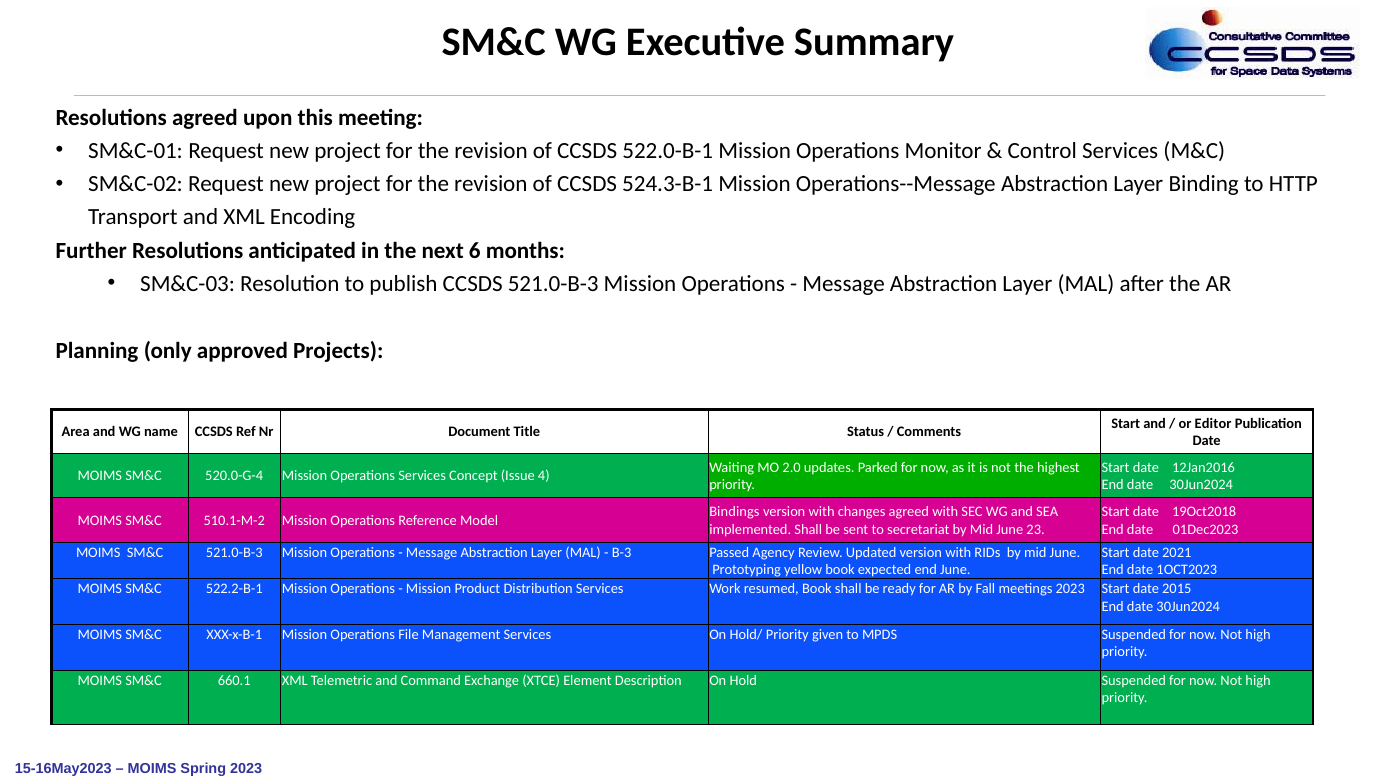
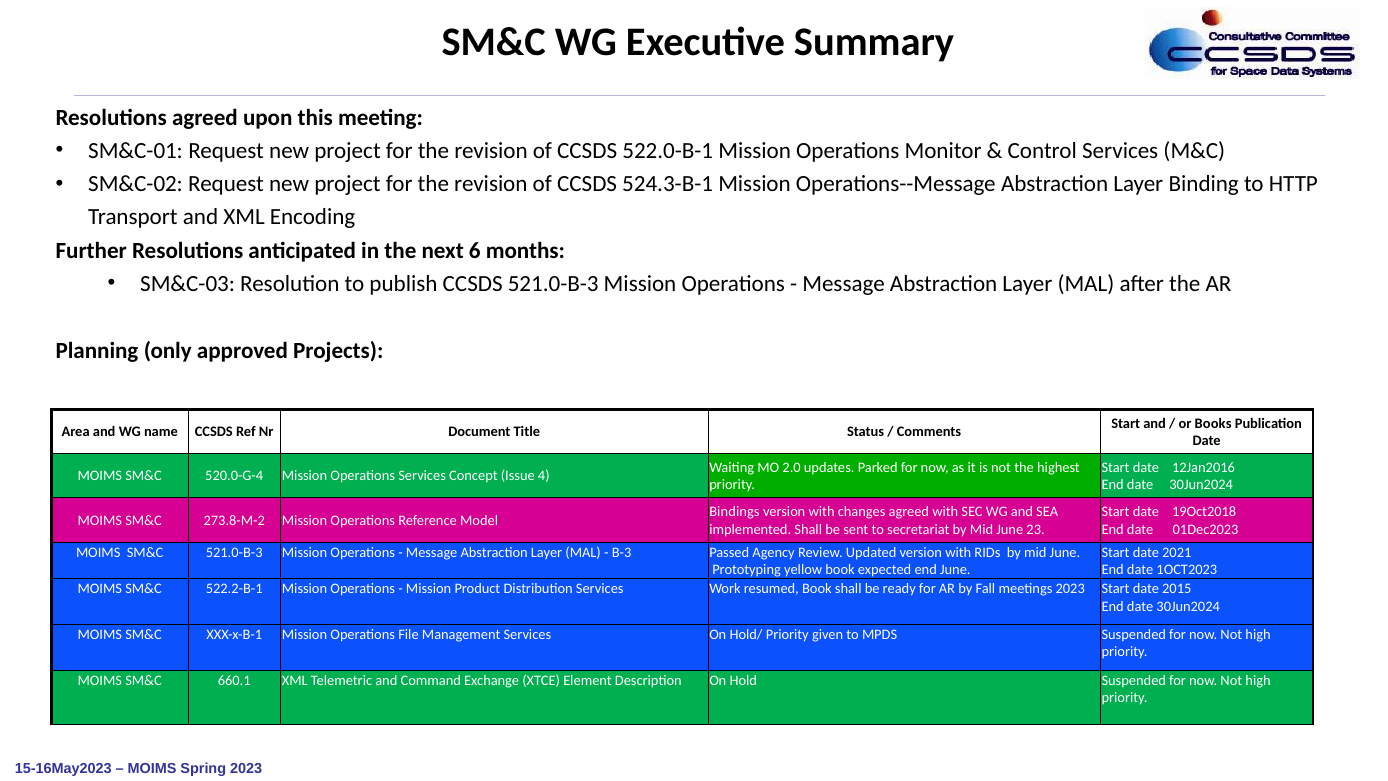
Editor: Editor -> Books (1213, 423)
510.1-M-2: 510.1-M-2 -> 273.8-M-2 (234, 521)
